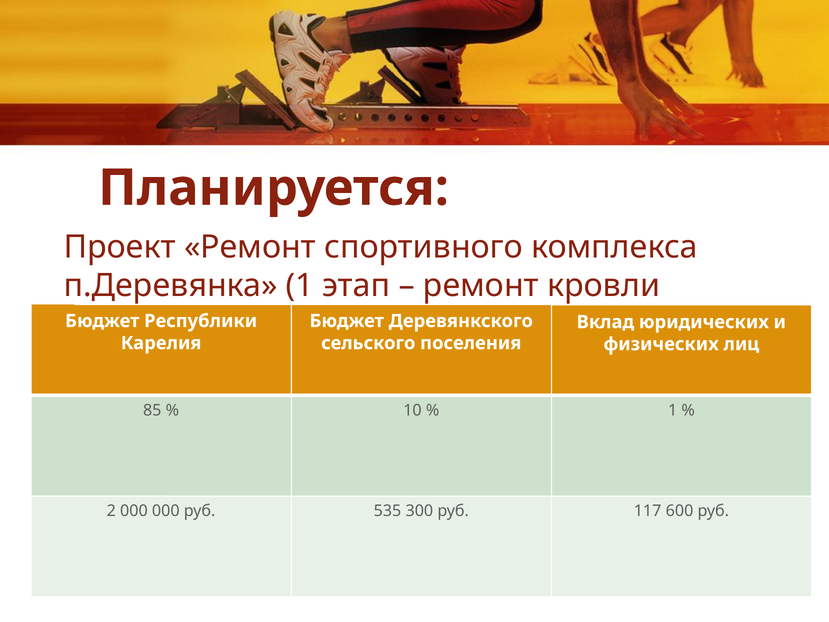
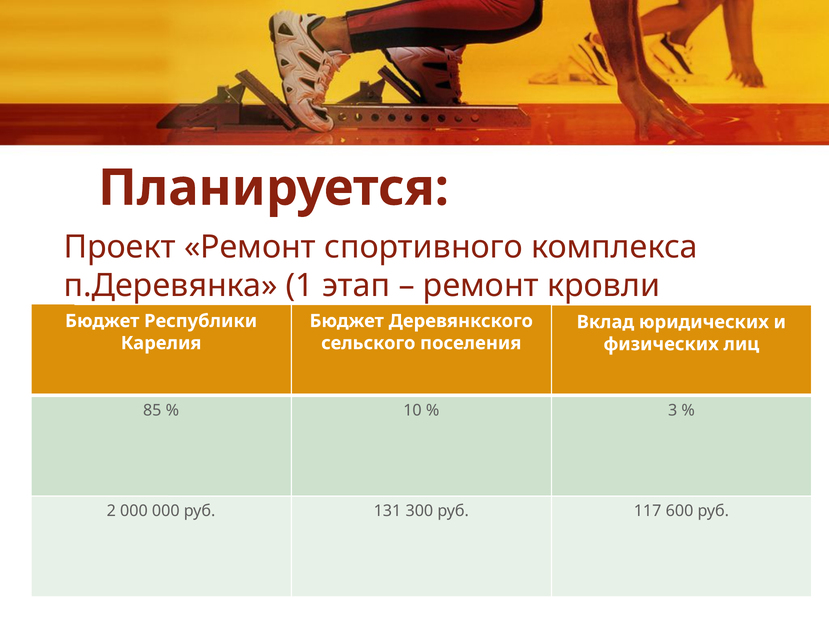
1: 1 -> 3 (673, 410)
535: 535 -> 131 (387, 511)
